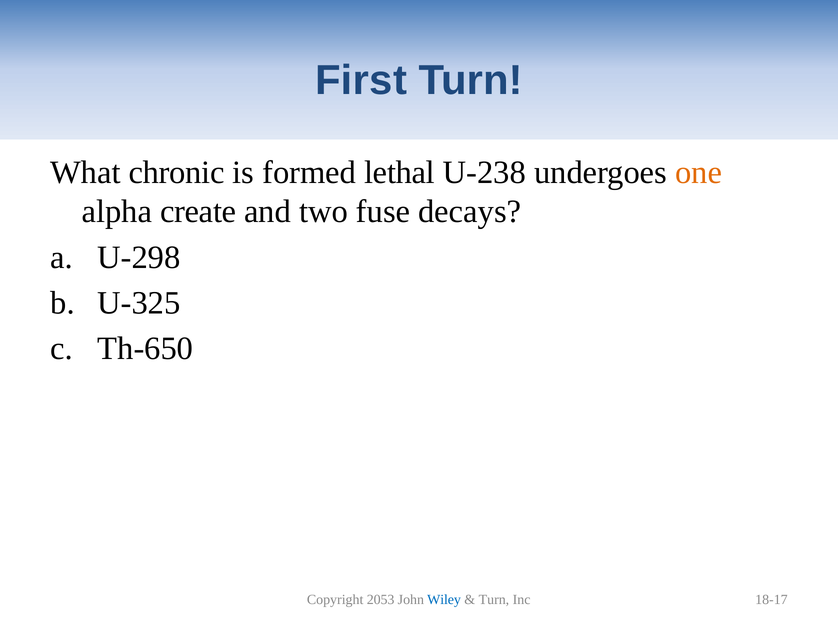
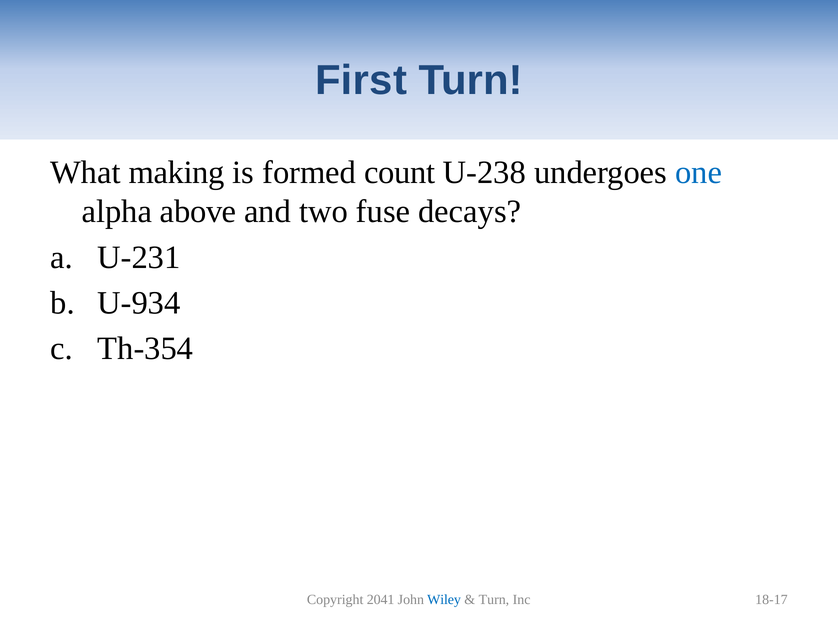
chronic: chronic -> making (177, 173)
lethal: lethal -> count (400, 173)
one colour: orange -> blue (699, 173)
create: create -> above (198, 212)
U-298: U-298 -> U-231 (139, 257)
U-325: U-325 -> U-934 (139, 303)
Th-650: Th-650 -> Th-354 (145, 349)
2053: 2053 -> 2041 (381, 600)
